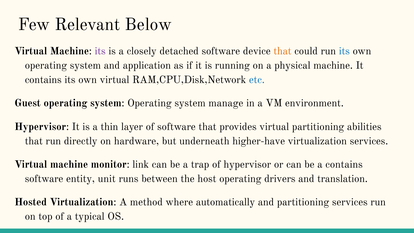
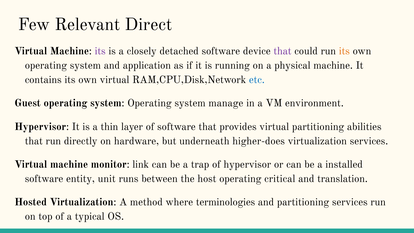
Below: Below -> Direct (149, 25)
that colour: orange -> purple (283, 51)
its colour: blue -> orange (344, 51)
higher-have: higher-have -> higher-does (259, 141)
a contains: contains -> installed (344, 164)
drivers: drivers -> critical (280, 179)
automatically: automatically -> terminologies (226, 202)
